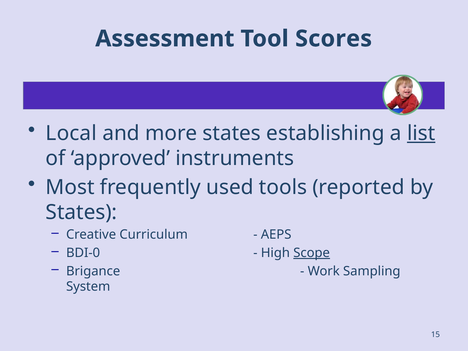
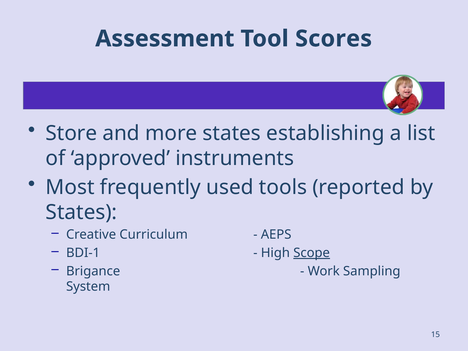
Local: Local -> Store (71, 133)
list underline: present -> none (421, 133)
BDI-0: BDI-0 -> BDI-1 (83, 253)
